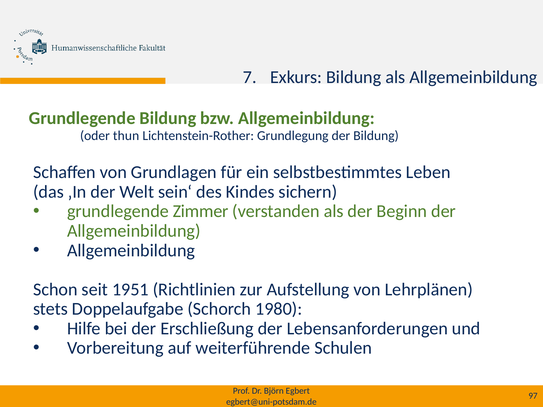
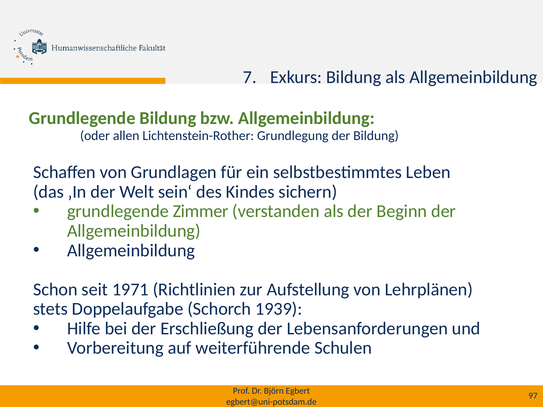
thun: thun -> allen (126, 136)
1951: 1951 -> 1971 (130, 290)
1980: 1980 -> 1939 (279, 309)
